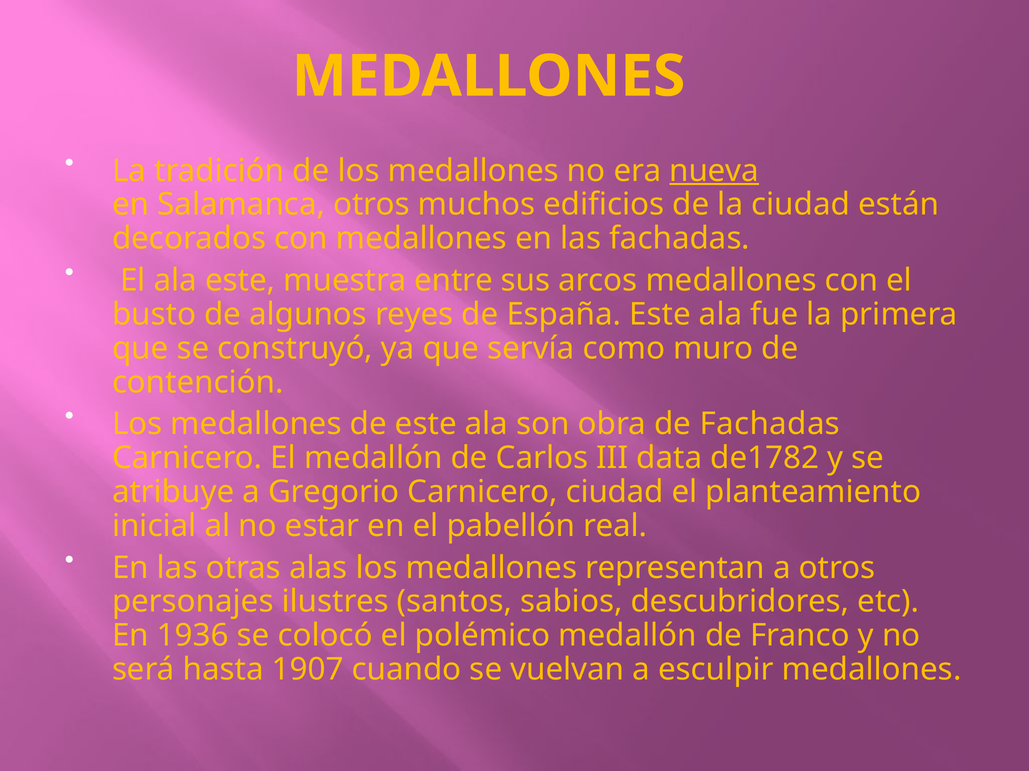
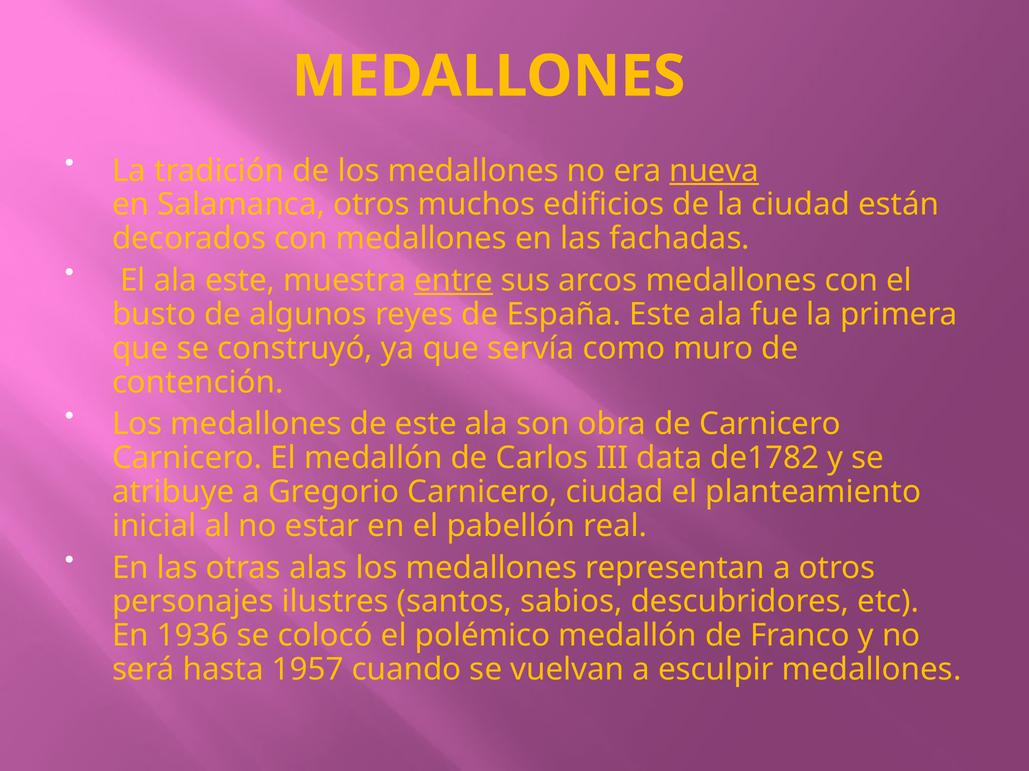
entre underline: none -> present (454, 281)
de Fachadas: Fachadas -> Carnicero (770, 424)
1907: 1907 -> 1957 (308, 670)
